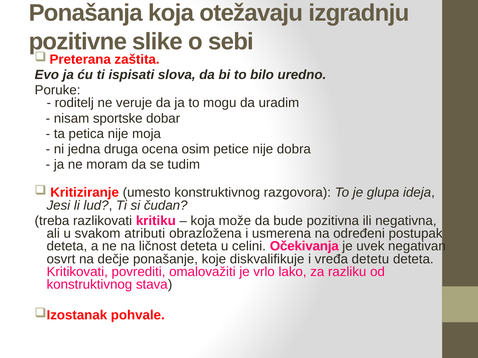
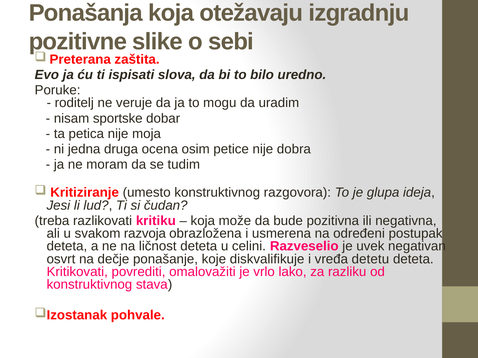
atributi: atributi -> razvoja (145, 234)
Očekivanja: Očekivanja -> Razveselio (304, 247)
